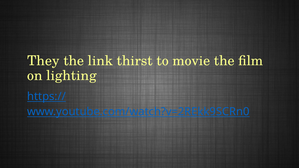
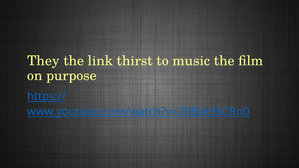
movie: movie -> music (191, 61)
lighting: lighting -> purpose (71, 76)
